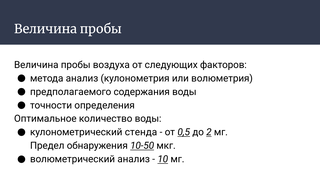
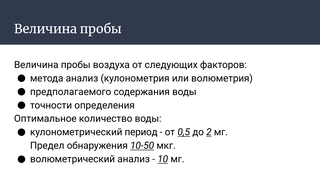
стенда: стенда -> период (141, 132)
